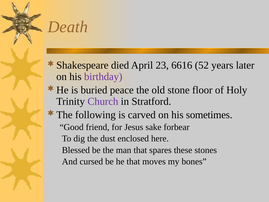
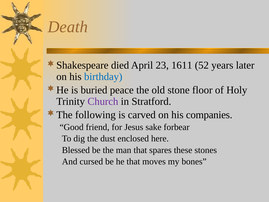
6616: 6616 -> 1611 (182, 65)
birthday colour: purple -> blue (103, 77)
sometimes: sometimes -> companies (209, 115)
